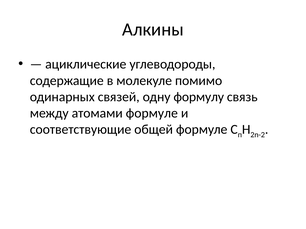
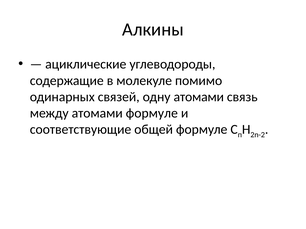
одну формулу: формулу -> атомами (199, 97)
